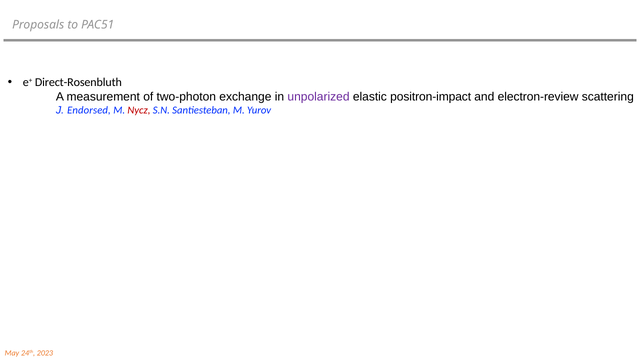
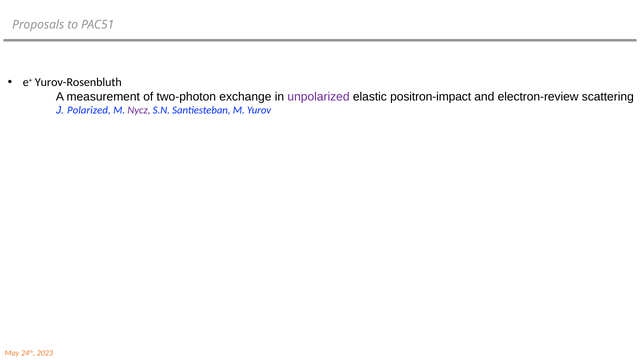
Direct-Rosenbluth: Direct-Rosenbluth -> Yurov-Rosenbluth (78, 83)
Endorsed: Endorsed -> Polarized (89, 111)
Nycz colour: red -> purple (139, 111)
